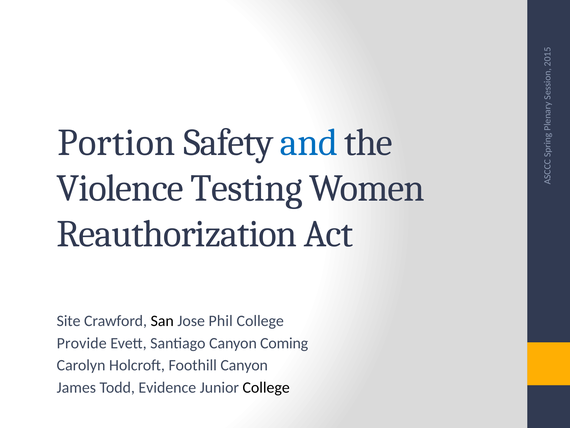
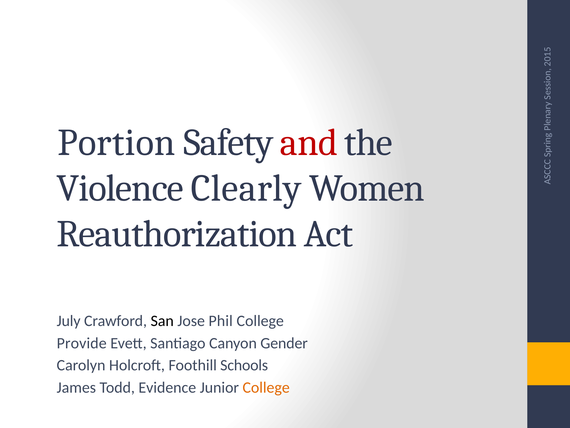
and colour: blue -> red (309, 142)
Testing: Testing -> Clearly (246, 188)
Site: Site -> July (69, 321)
Coming: Coming -> Gender (284, 343)
Foothill Canyon: Canyon -> Schools (244, 365)
College colour: black -> orange (266, 387)
